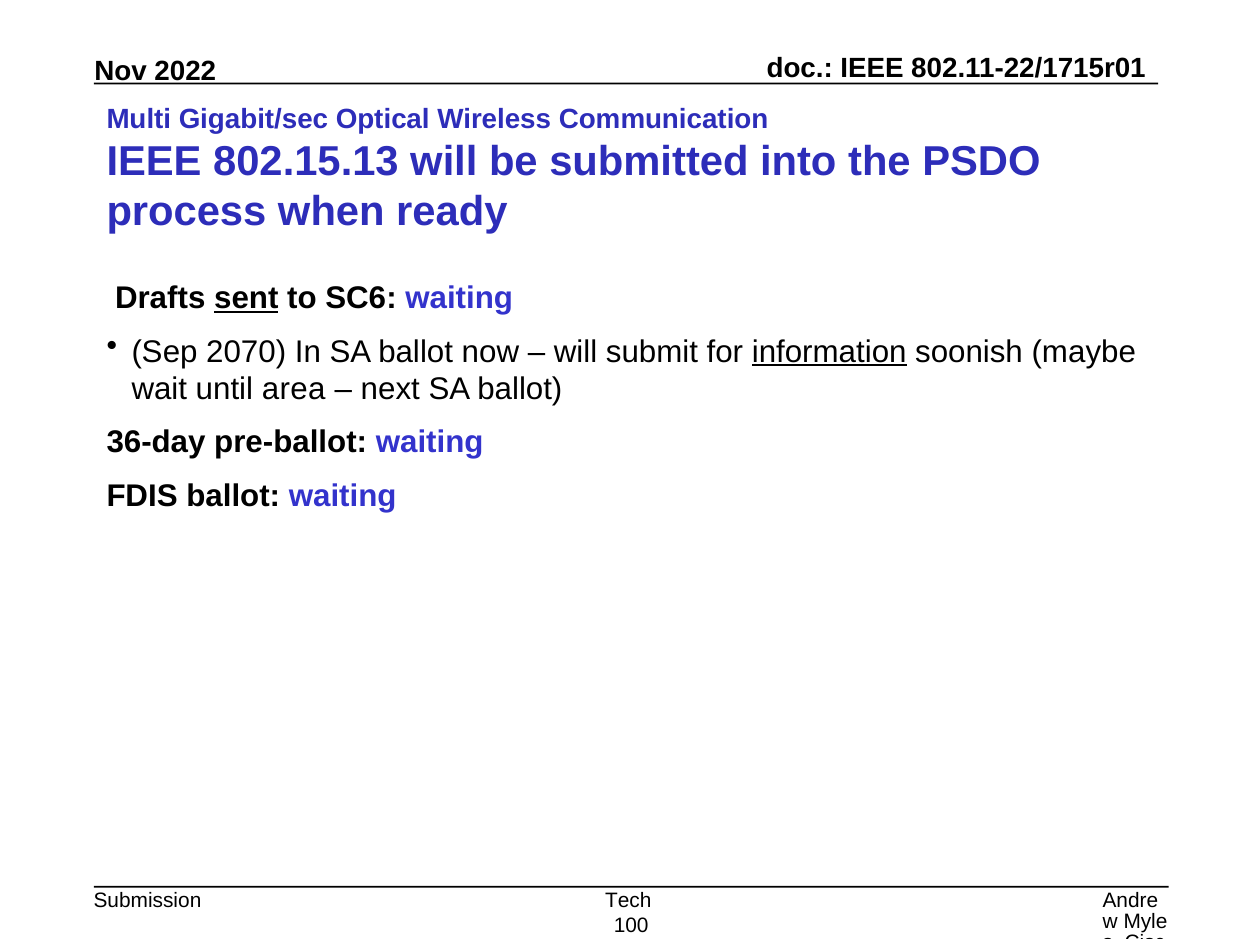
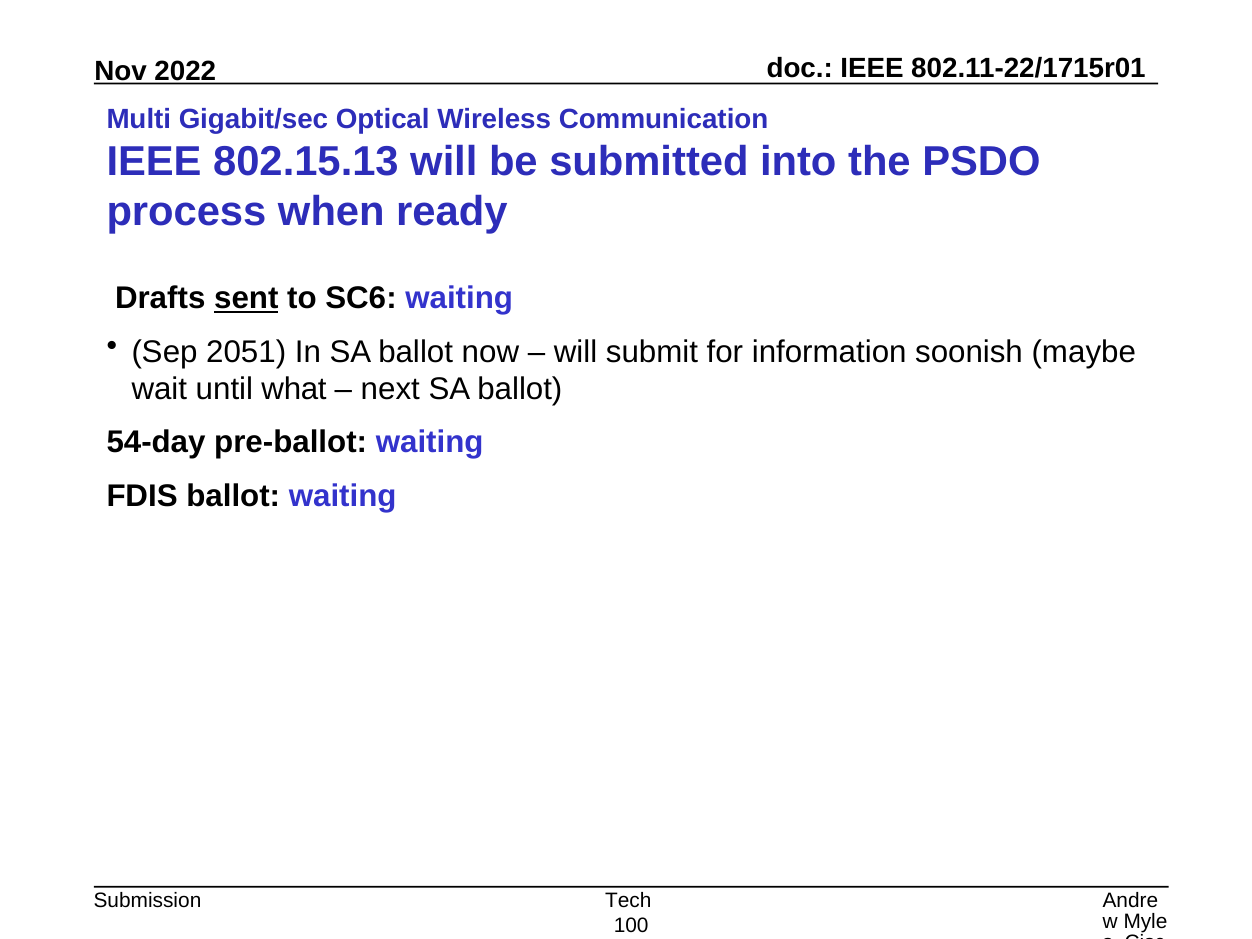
2070: 2070 -> 2051 (246, 352)
information underline: present -> none (829, 352)
area: area -> what (294, 389)
36-day: 36-day -> 54-day (156, 443)
